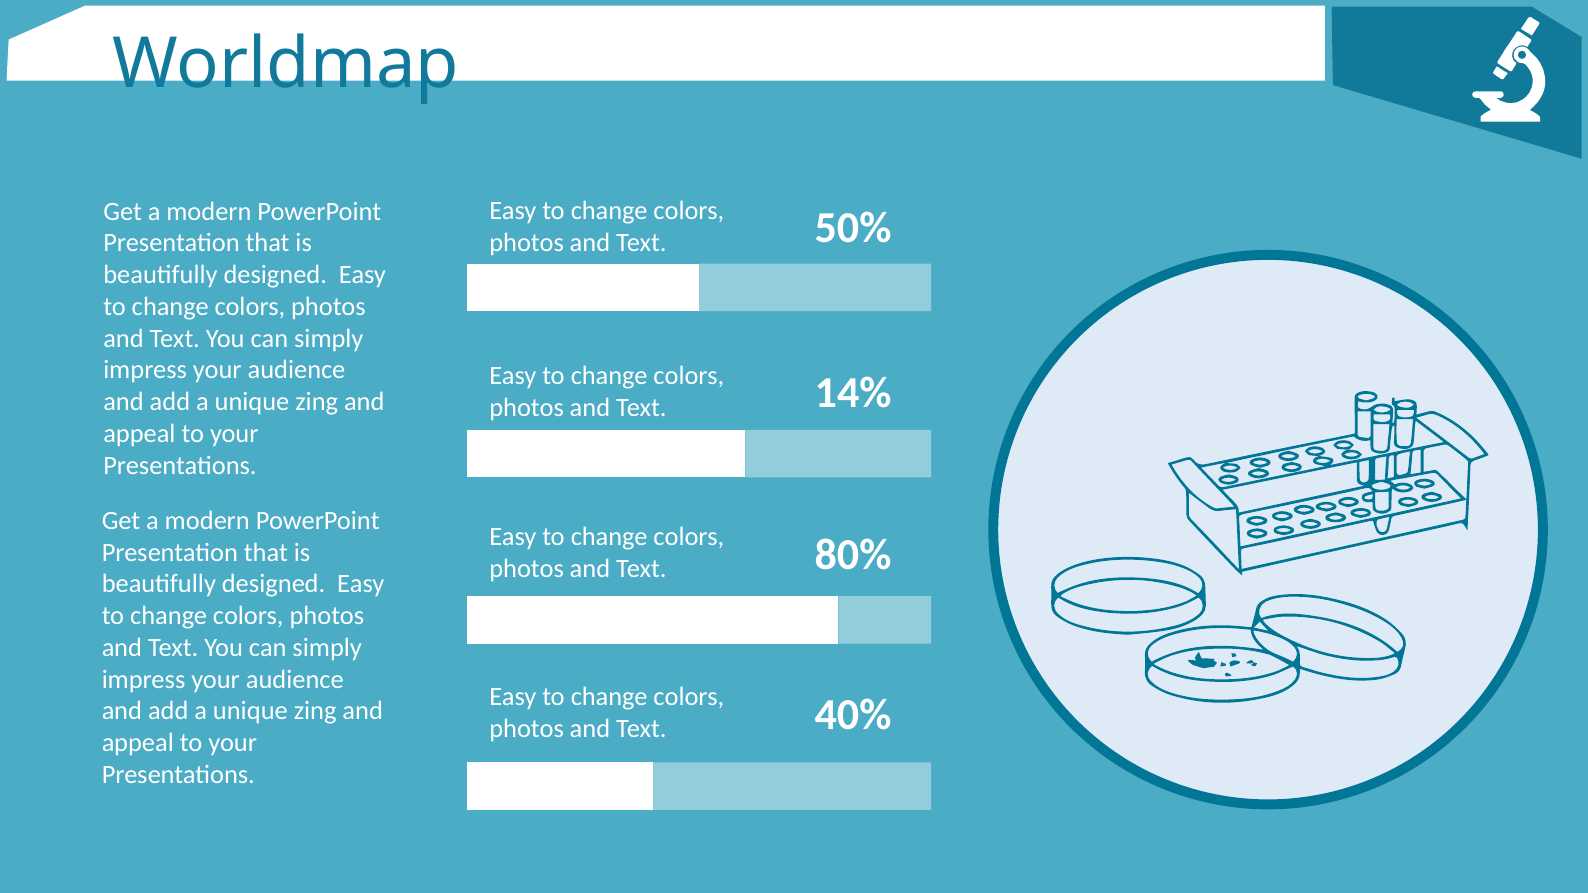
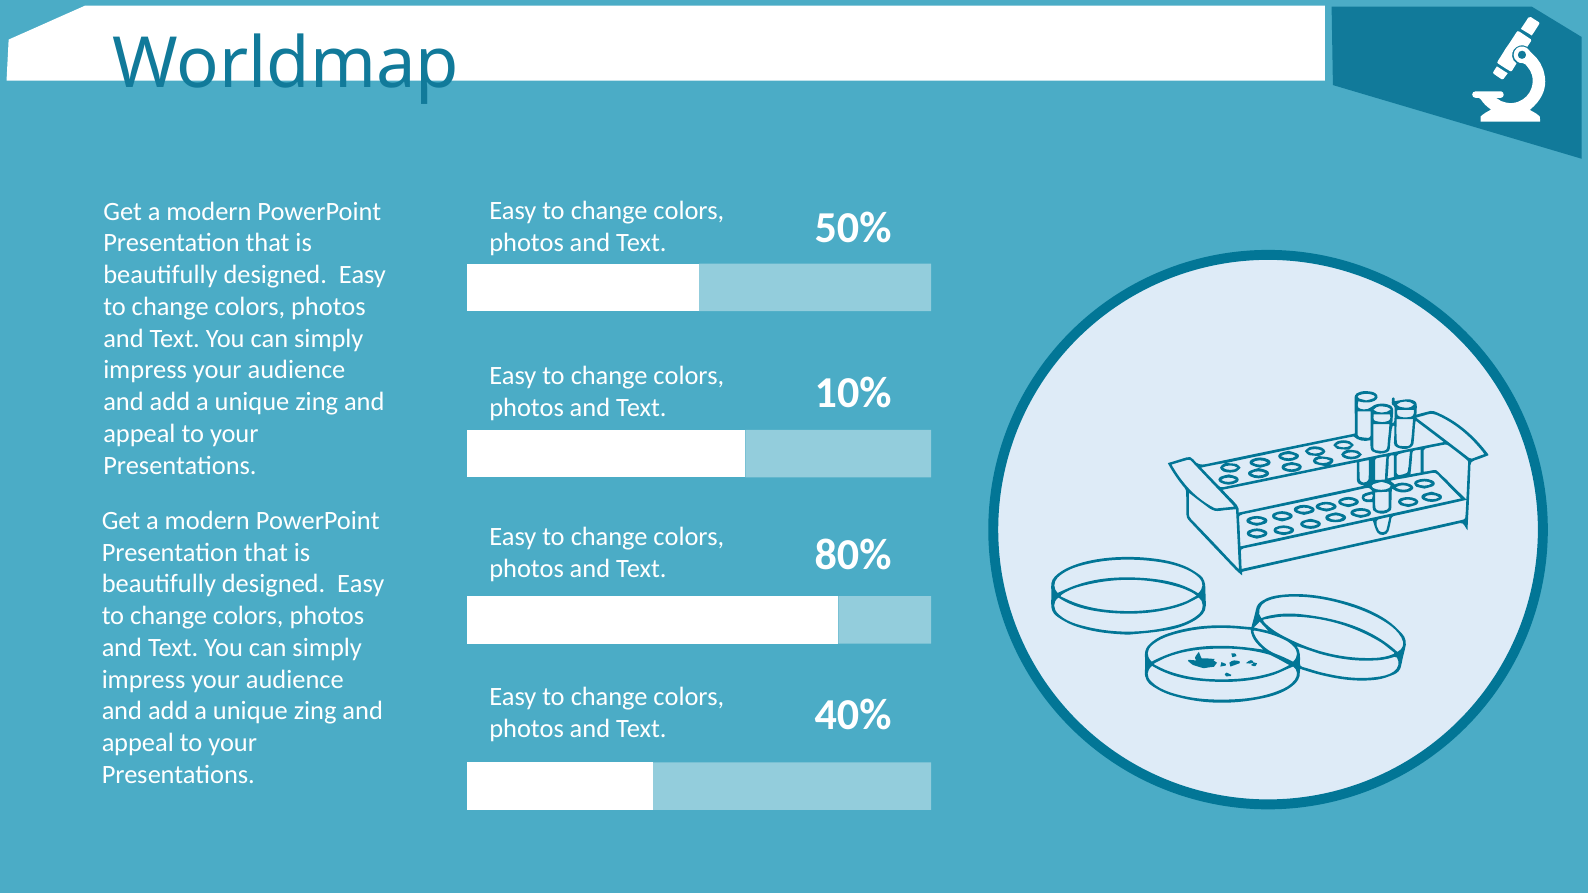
14%: 14% -> 10% (853, 393)
